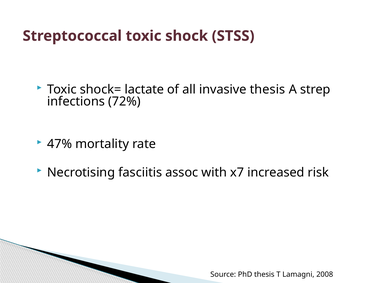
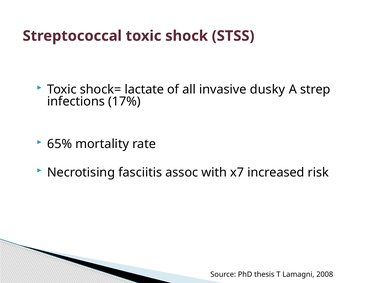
invasive thesis: thesis -> dusky (268, 90)
72%: 72% -> 17% (124, 102)
47%: 47% -> 65% (60, 144)
